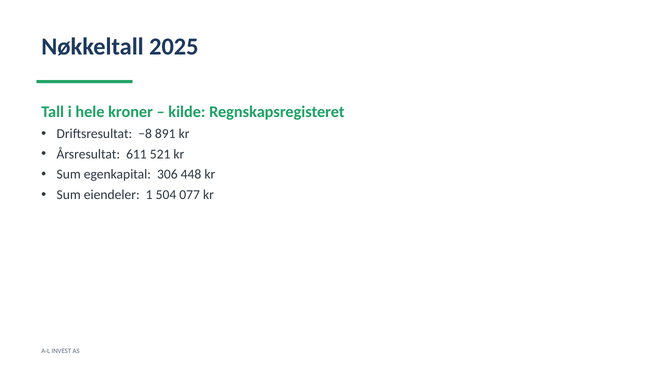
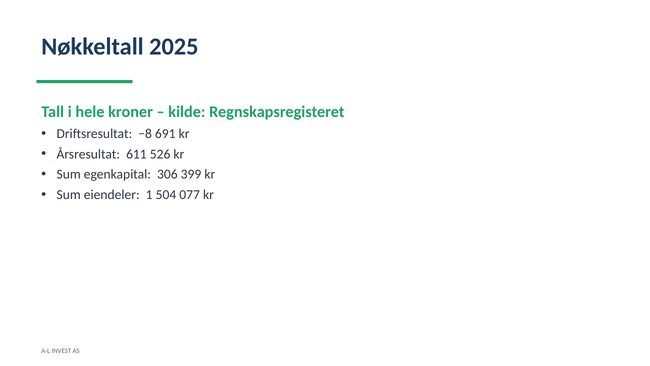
891: 891 -> 691 (165, 134)
521: 521 -> 526 (160, 154)
448: 448 -> 399 (191, 174)
